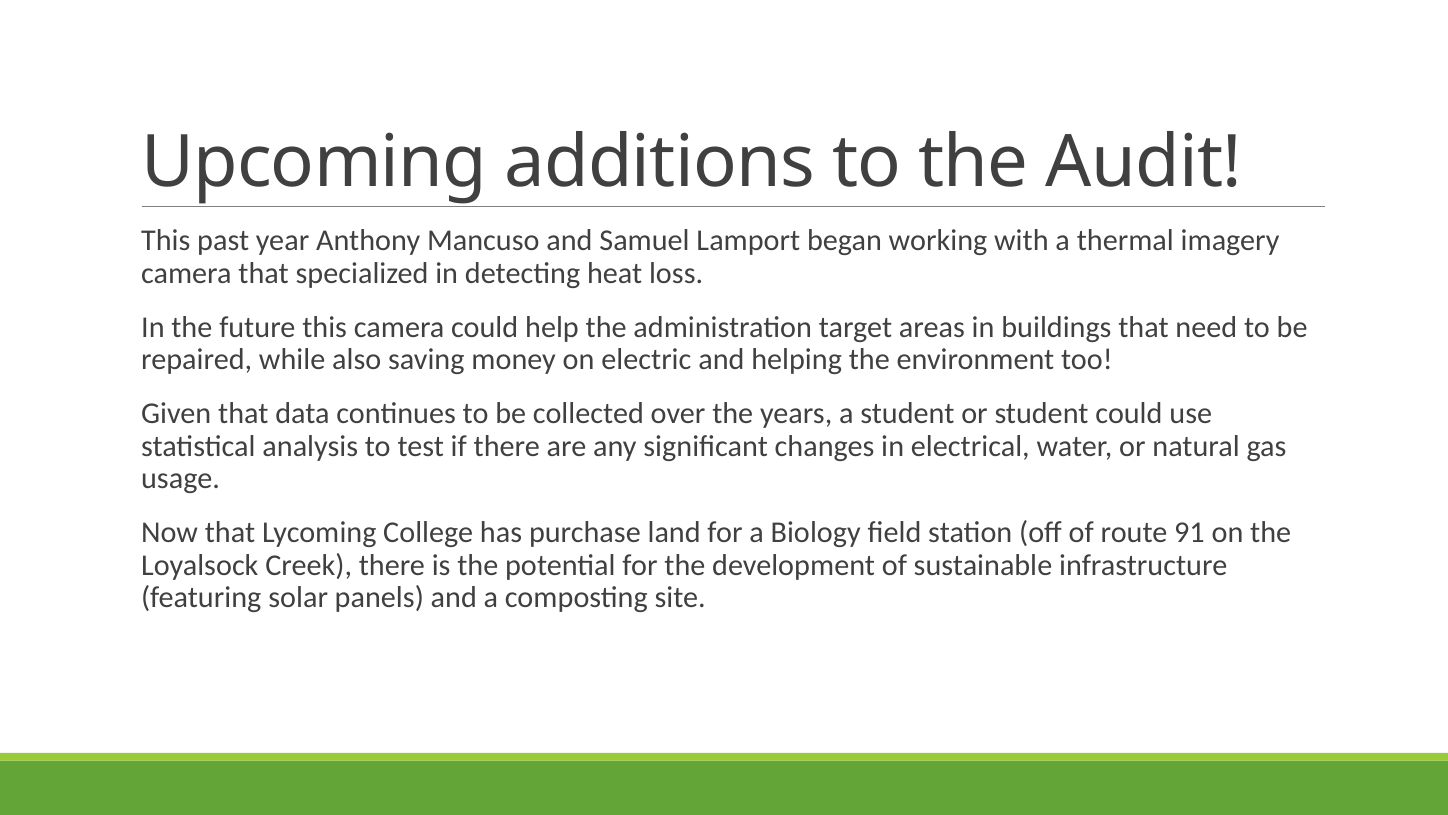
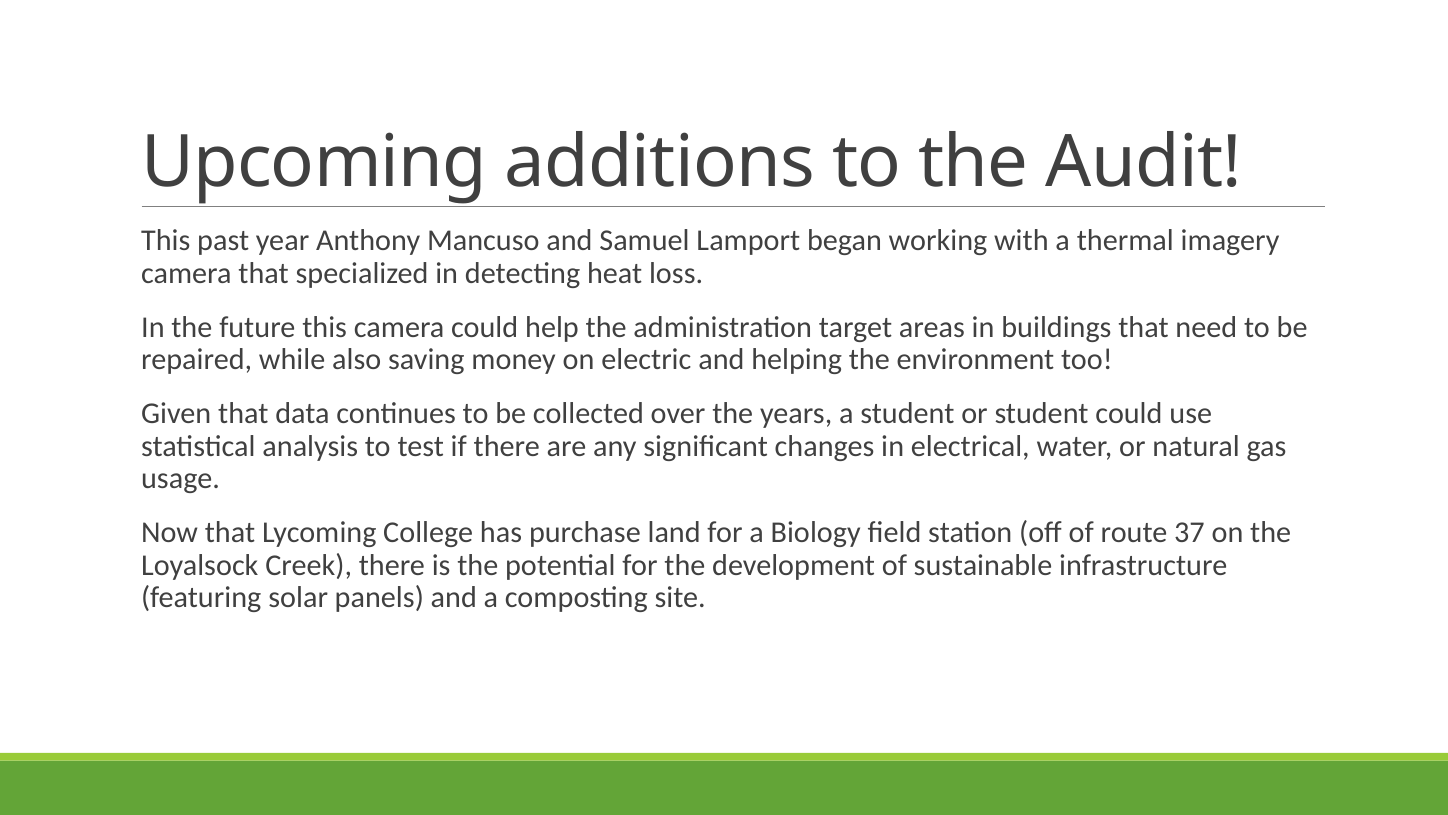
91: 91 -> 37 (1189, 532)
